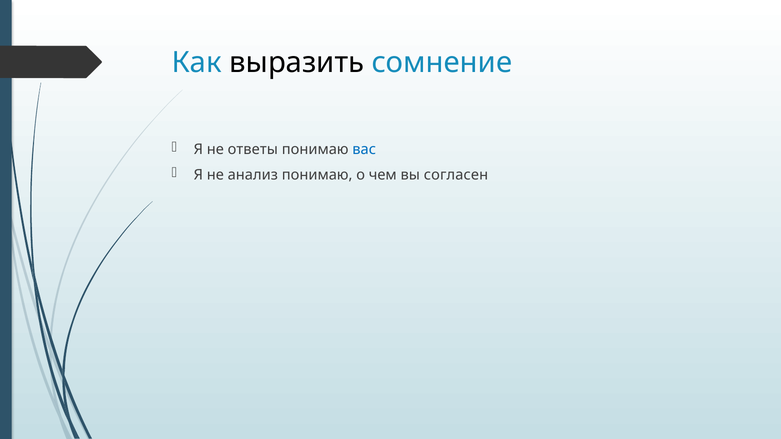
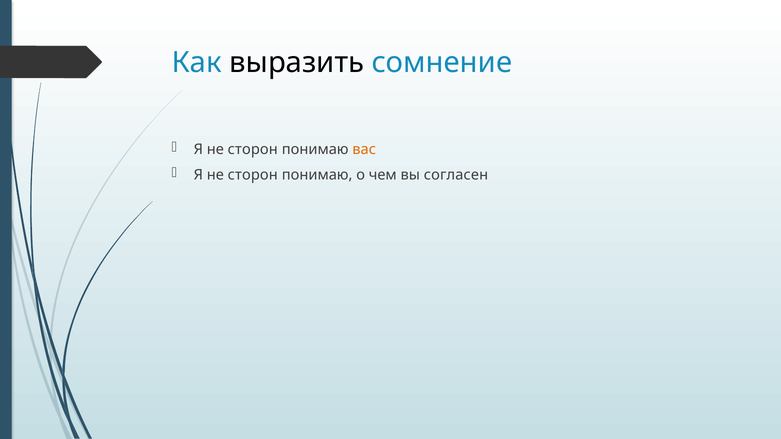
ответы: ответы -> сторон (253, 149)
вас colour: blue -> orange (364, 149)
анализ: анализ -> сторон (253, 175)
